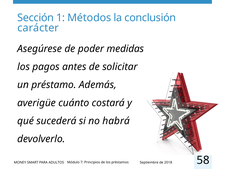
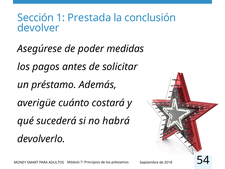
Métodos: Métodos -> Prestada (89, 18)
carácter: carácter -> devolver (38, 28)
58: 58 -> 54 (203, 160)
